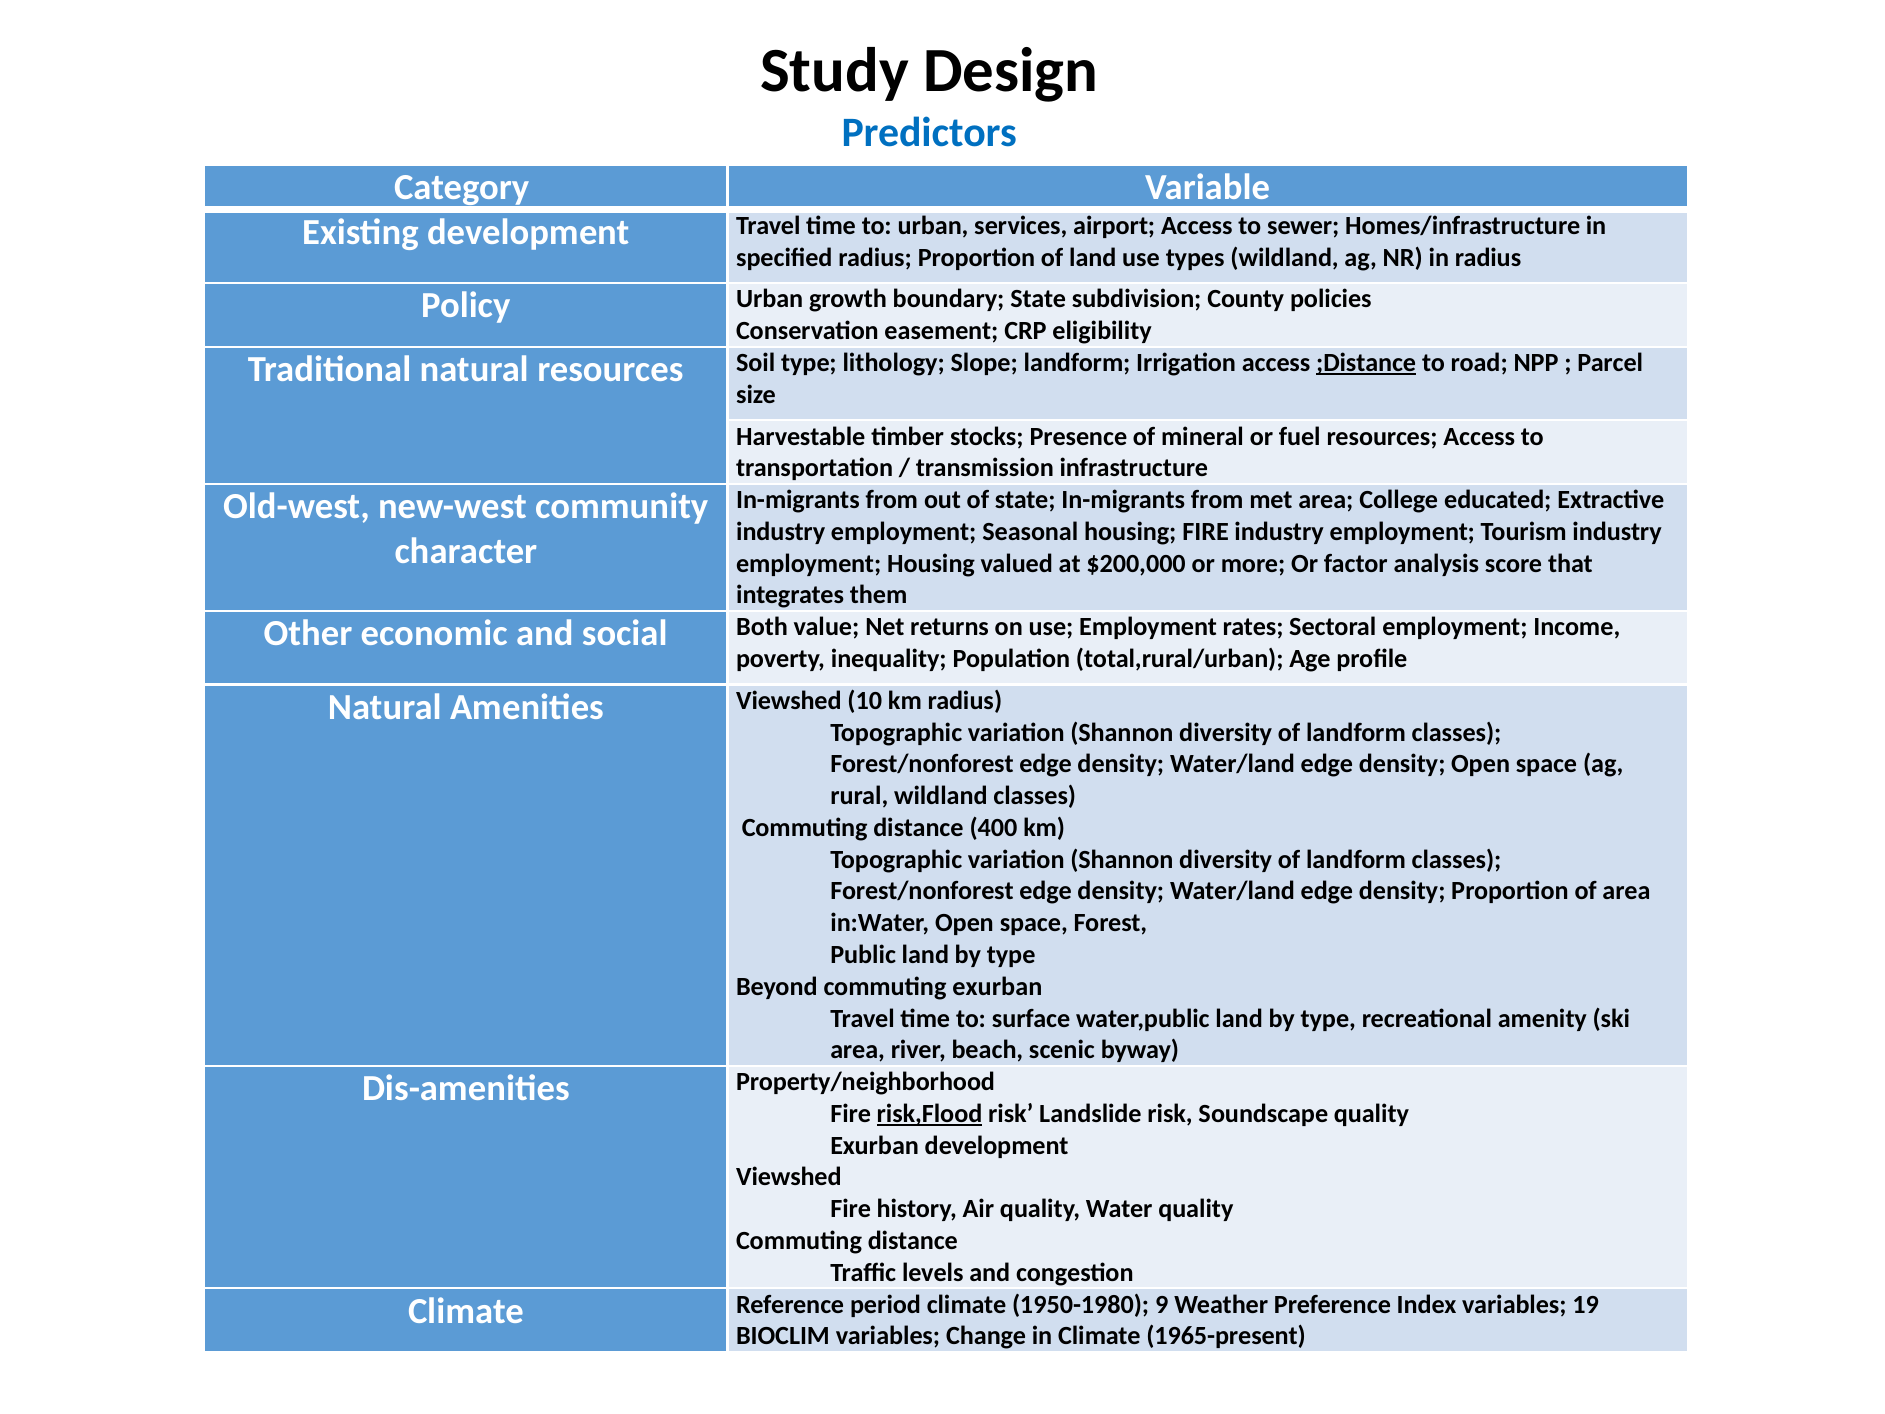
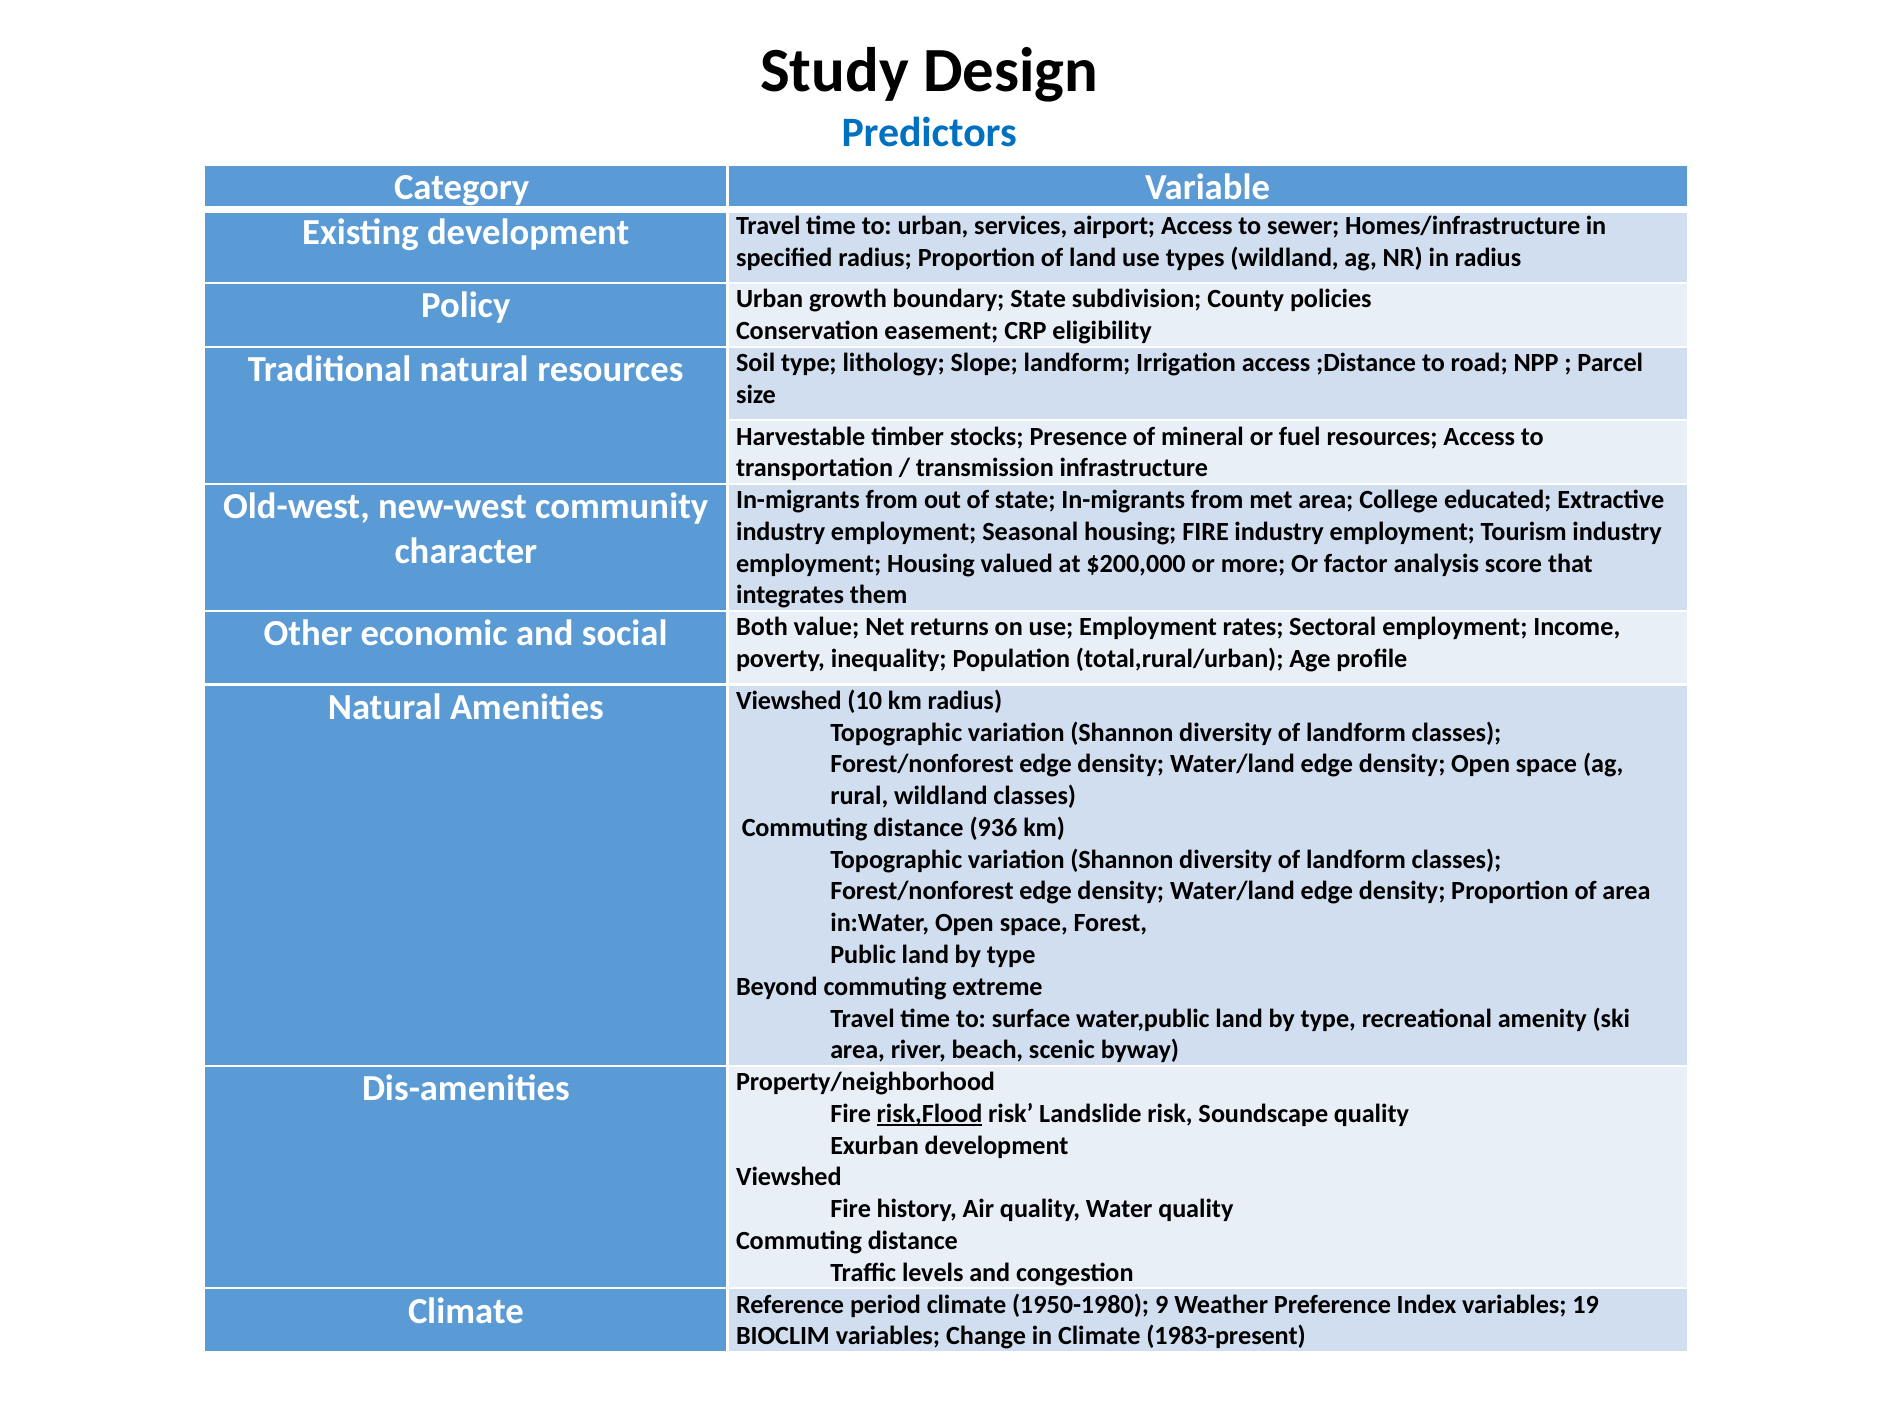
;Distance underline: present -> none (1366, 363)
400: 400 -> 936 (993, 828)
commuting exurban: exurban -> extreme (997, 986)
1965-present: 1965-present -> 1983-present (1226, 1336)
